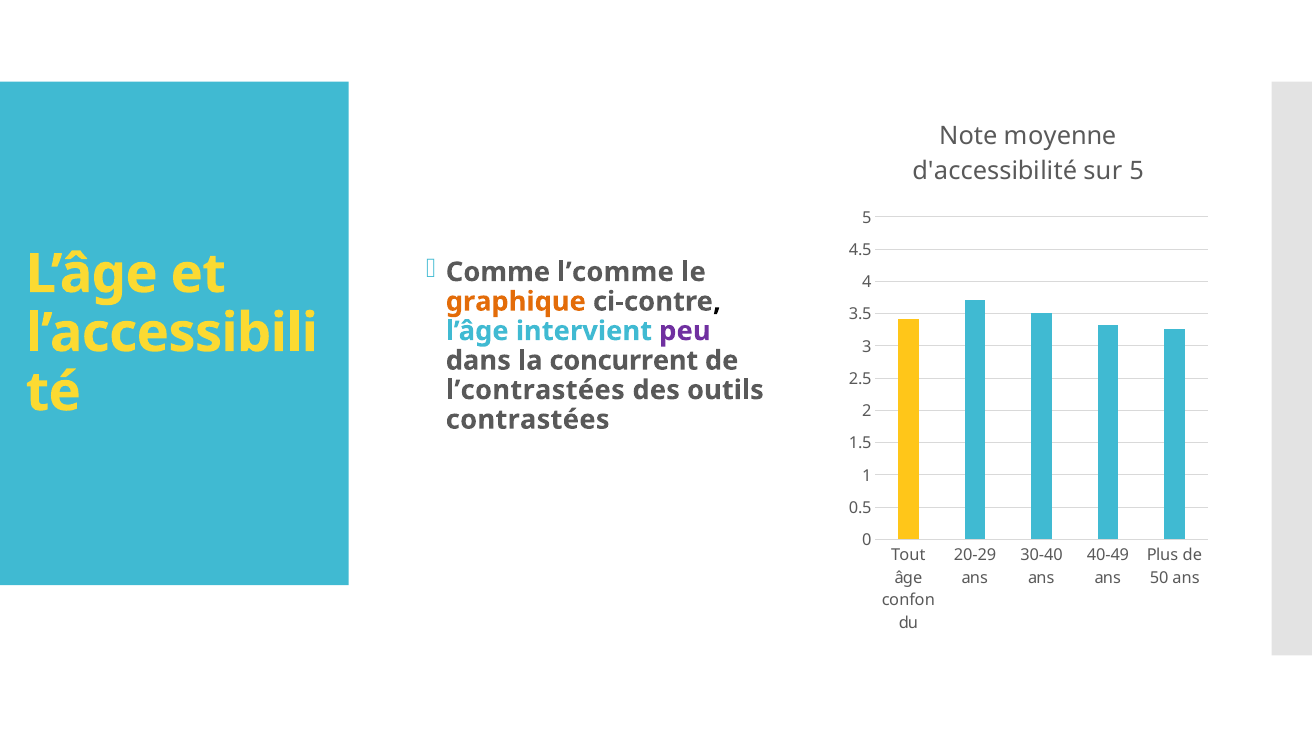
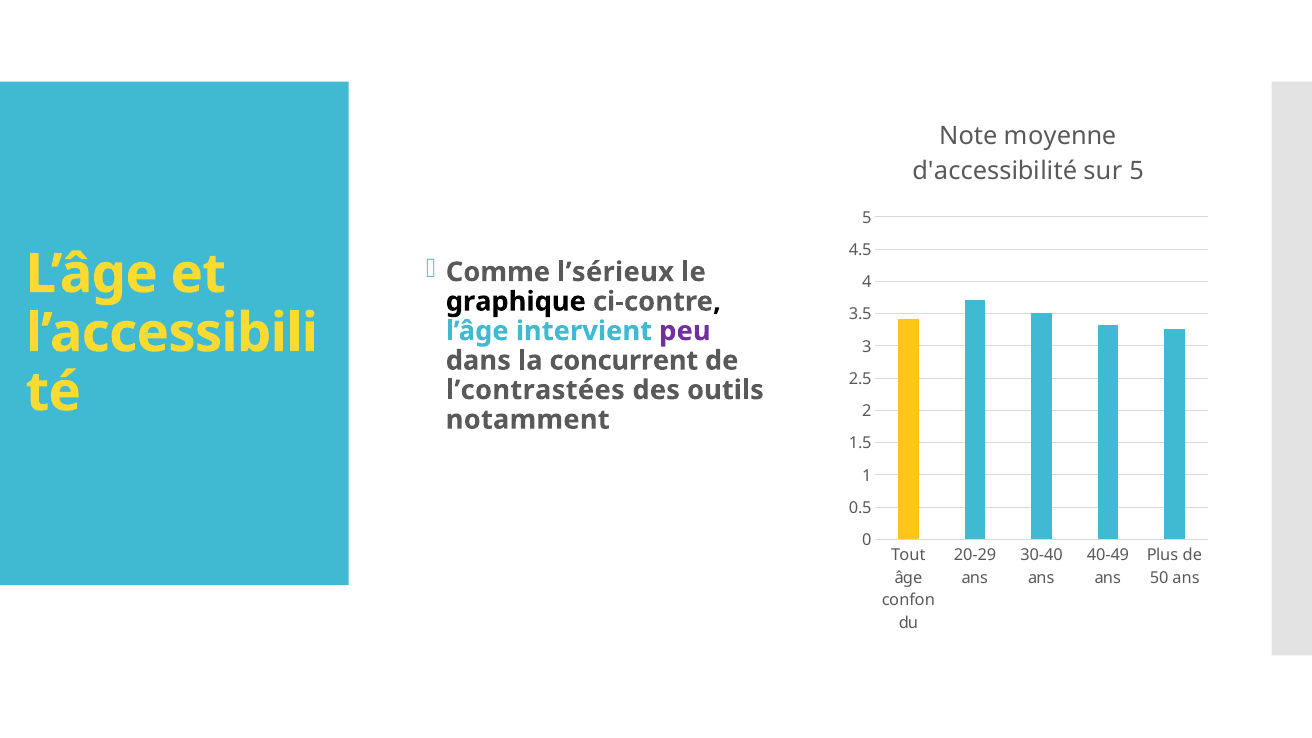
l’comme: l’comme -> l’sérieux (616, 272)
graphique colour: orange -> black (516, 302)
contrastées: contrastées -> notamment (528, 420)
